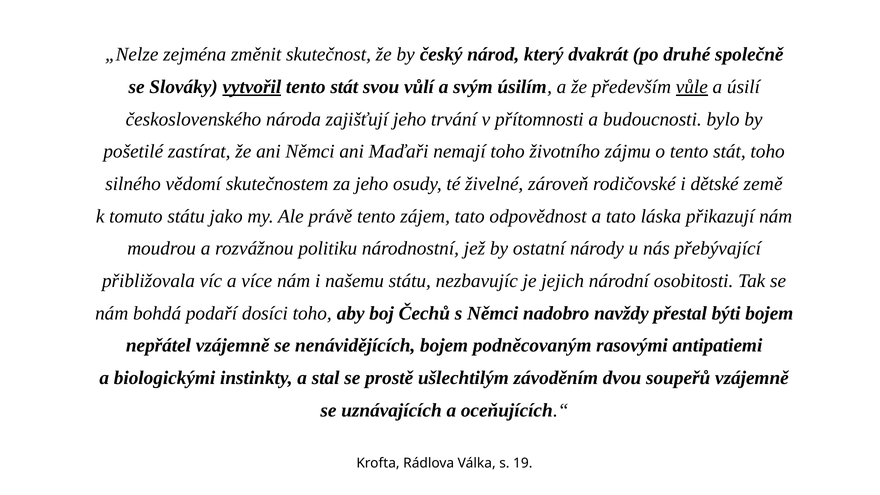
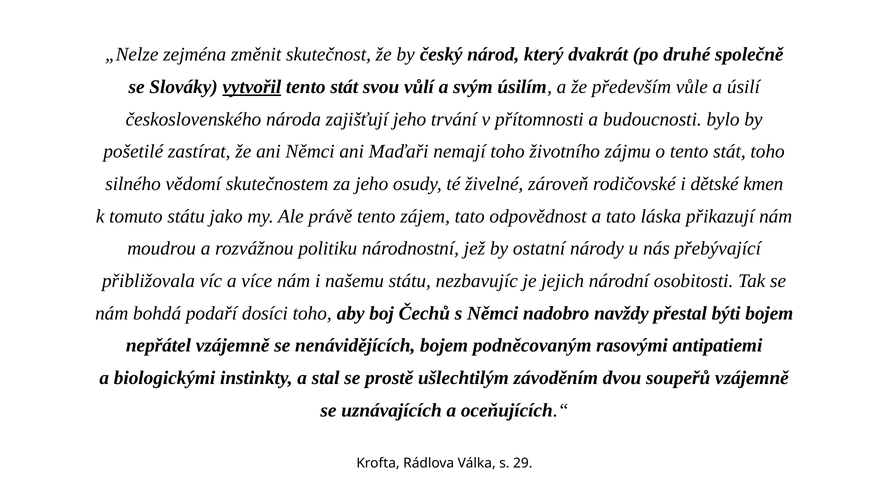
vůle underline: present -> none (692, 87)
země: země -> kmen (763, 184)
19: 19 -> 29 (523, 463)
